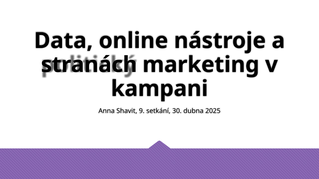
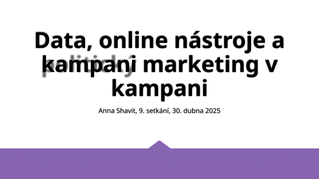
stranách: stranách -> kampani (89, 65)
